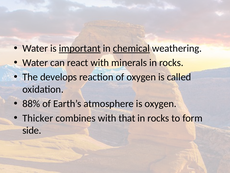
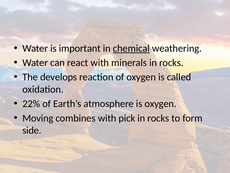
important underline: present -> none (80, 48)
88%: 88% -> 22% (31, 103)
Thicker: Thicker -> Moving (38, 118)
that: that -> pick (127, 118)
